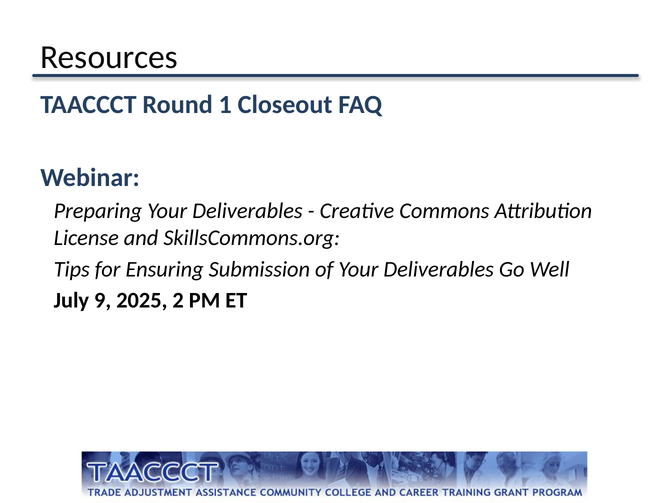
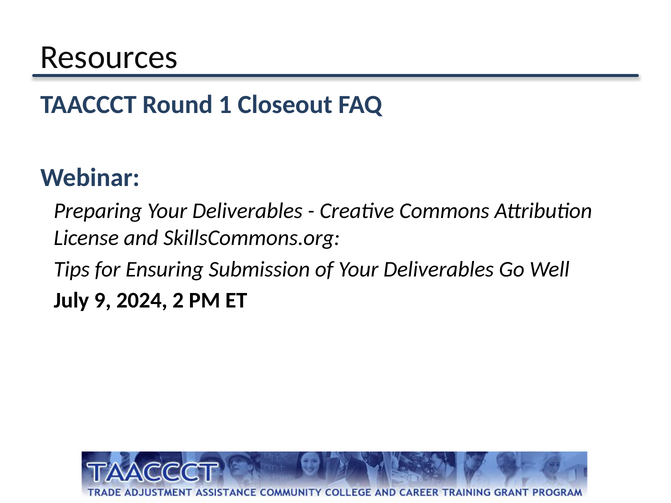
2025: 2025 -> 2024 (142, 301)
